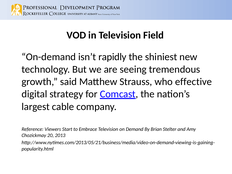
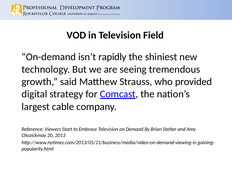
effective: effective -> provided (194, 82)
